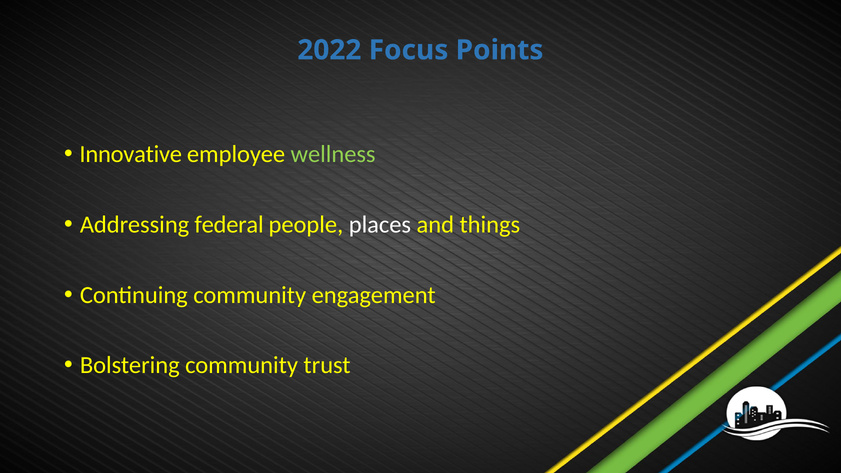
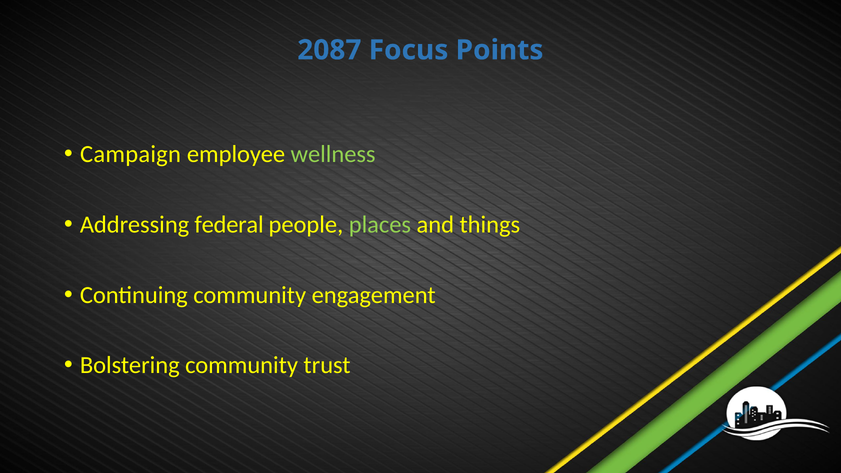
2022: 2022 -> 2087 (329, 50)
Innovative: Innovative -> Campaign (131, 154)
places colour: white -> light green (380, 225)
